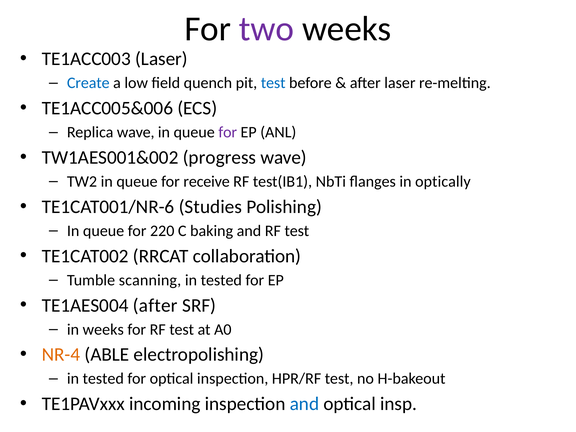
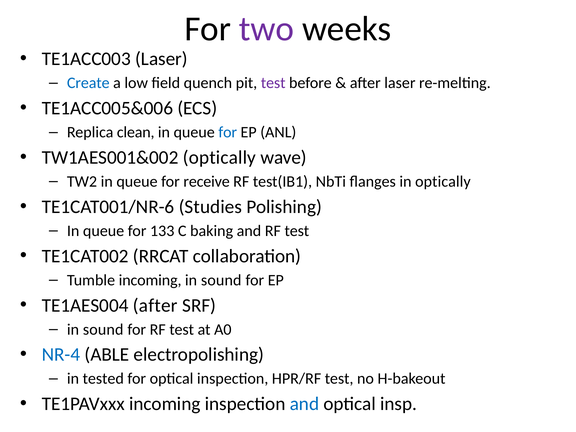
test colour: blue -> purple (273, 83)
Replica wave: wave -> clean (136, 132)
for colour: purple -> blue (228, 132)
TW1AES001&002 progress: progress -> optically (219, 158)
220: 220 -> 133 (162, 231)
Tumble scanning: scanning -> incoming (150, 280)
tested: tested -> sound (221, 280)
weeks: weeks -> sound (103, 329)
NR-4 colour: orange -> blue (61, 355)
